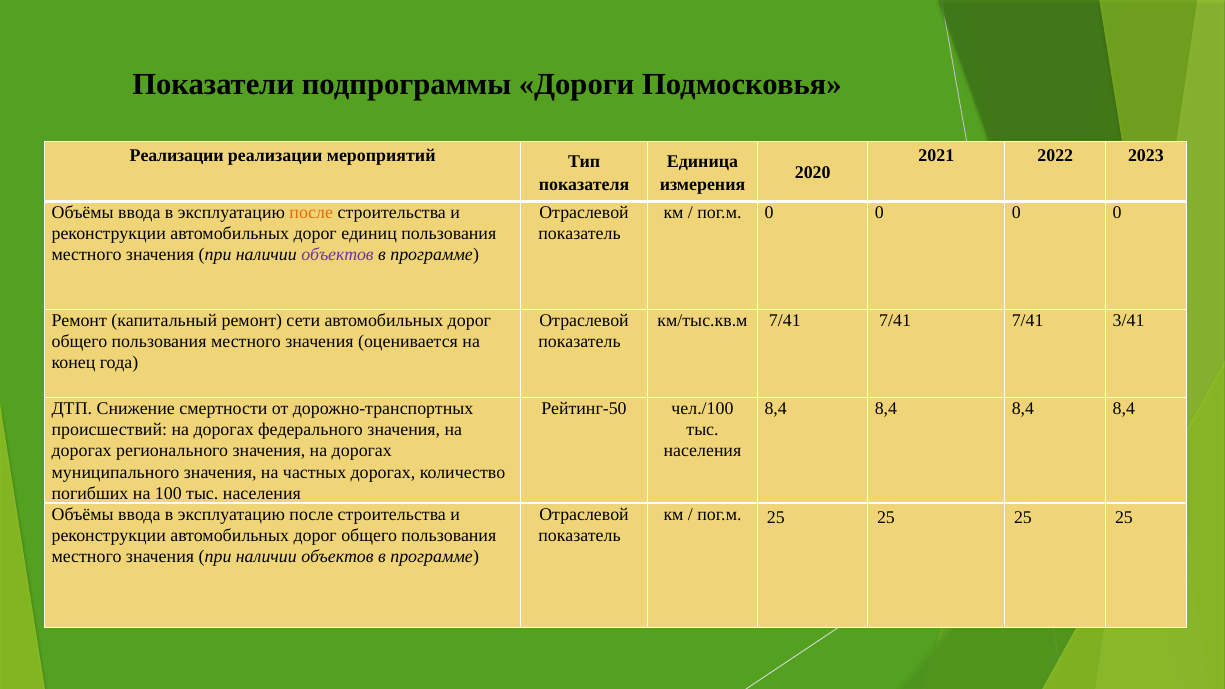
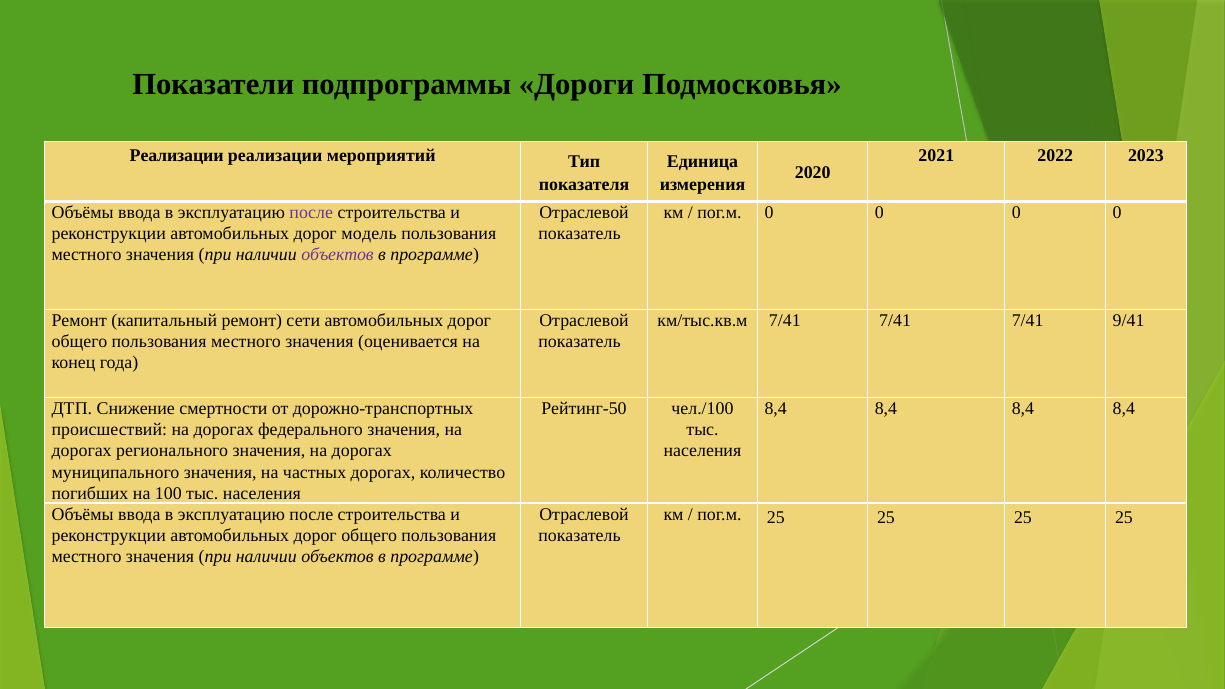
после colour: orange -> purple (311, 213)
единиц: единиц -> модель (369, 234)
3/41: 3/41 -> 9/41 (1129, 321)
